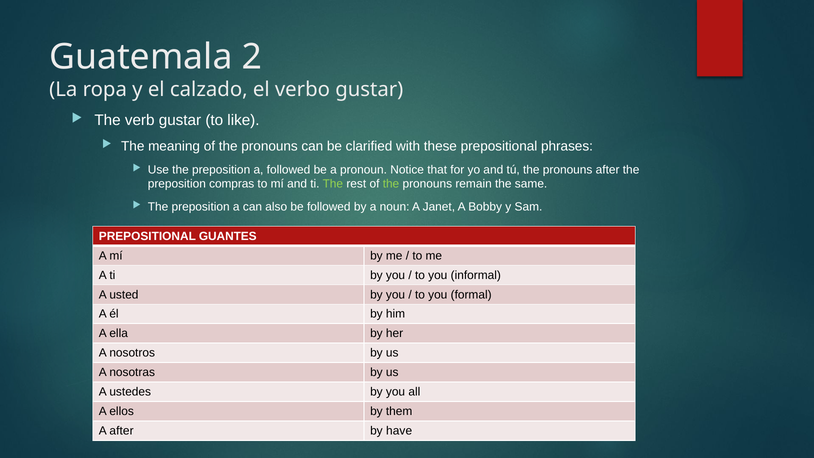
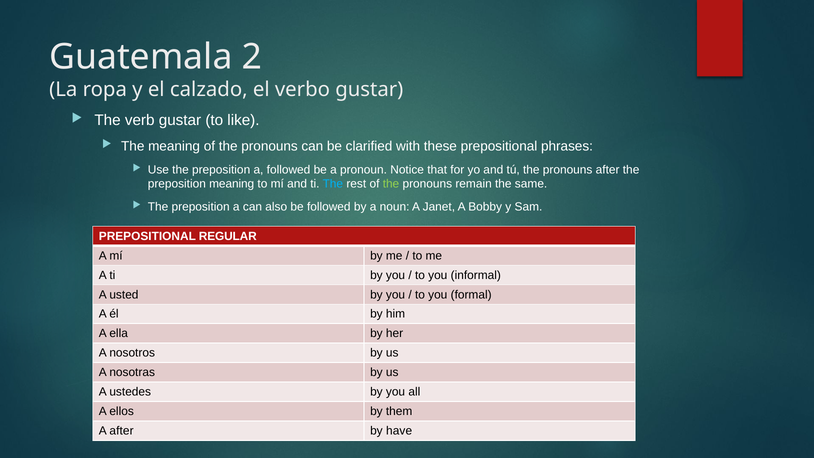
preposition compras: compras -> meaning (232, 184)
The colour: light green -> light blue (333, 184)
GUANTES: GUANTES -> REGULAR (228, 236)
